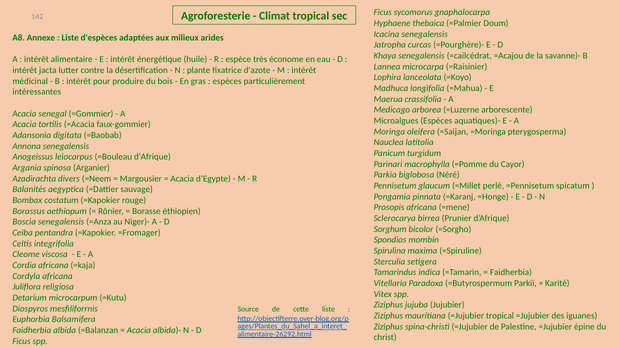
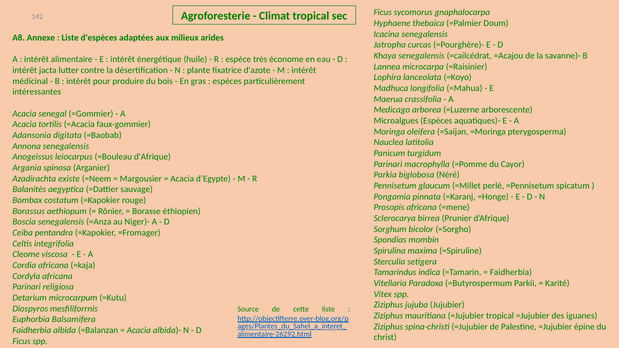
divers: divers -> existe (69, 179)
Juliflora: Juliflora -> Parinari (27, 287)
